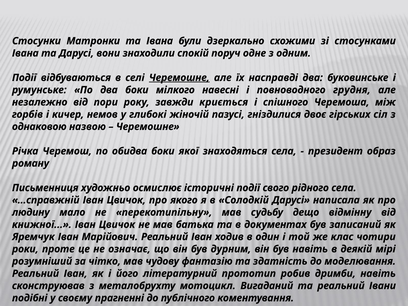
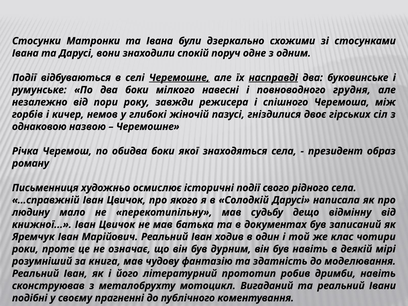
насправді underline: none -> present (273, 78)
криється: криється -> режисера (224, 102)
чітко: чітко -> книга (105, 261)
